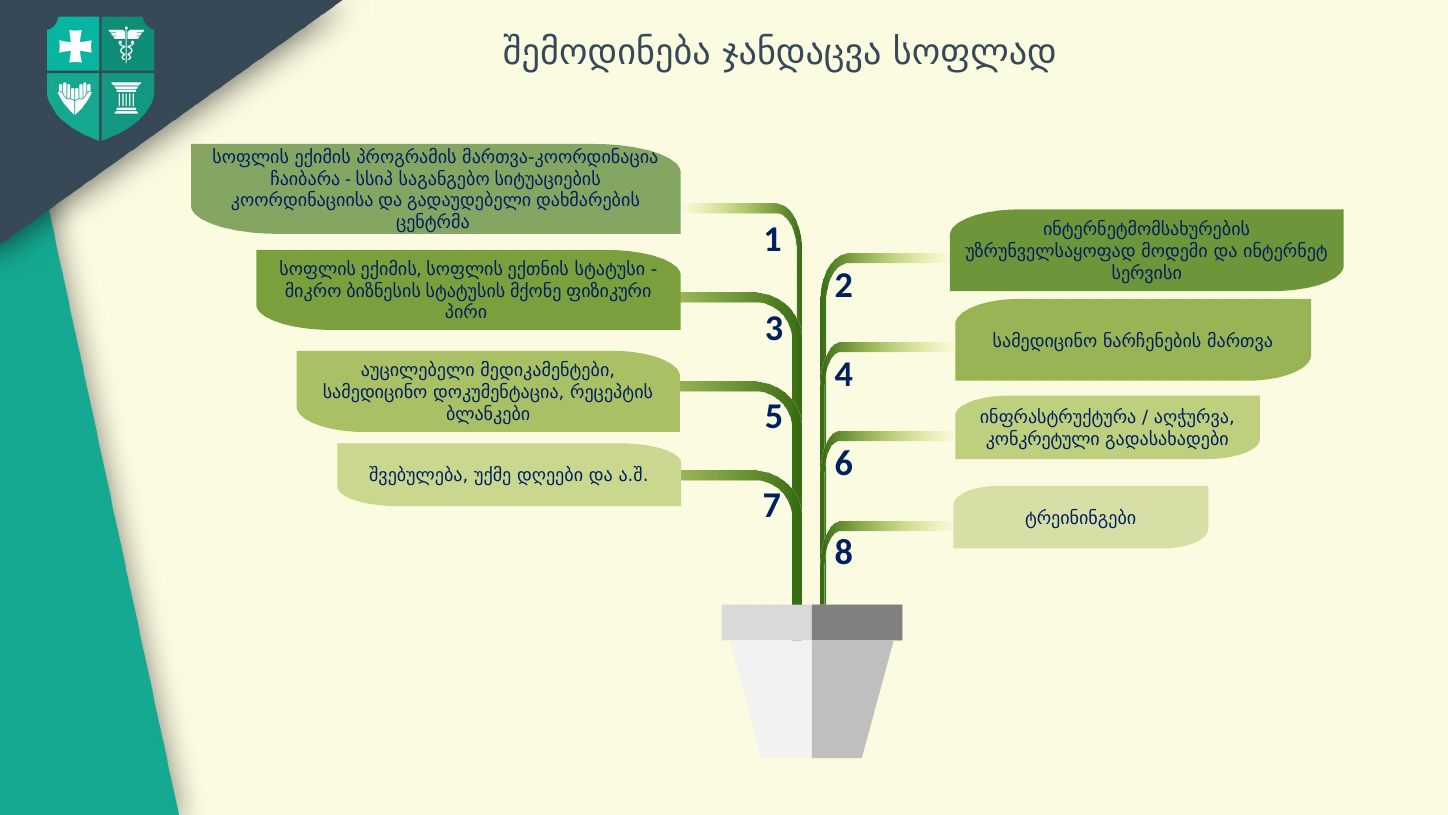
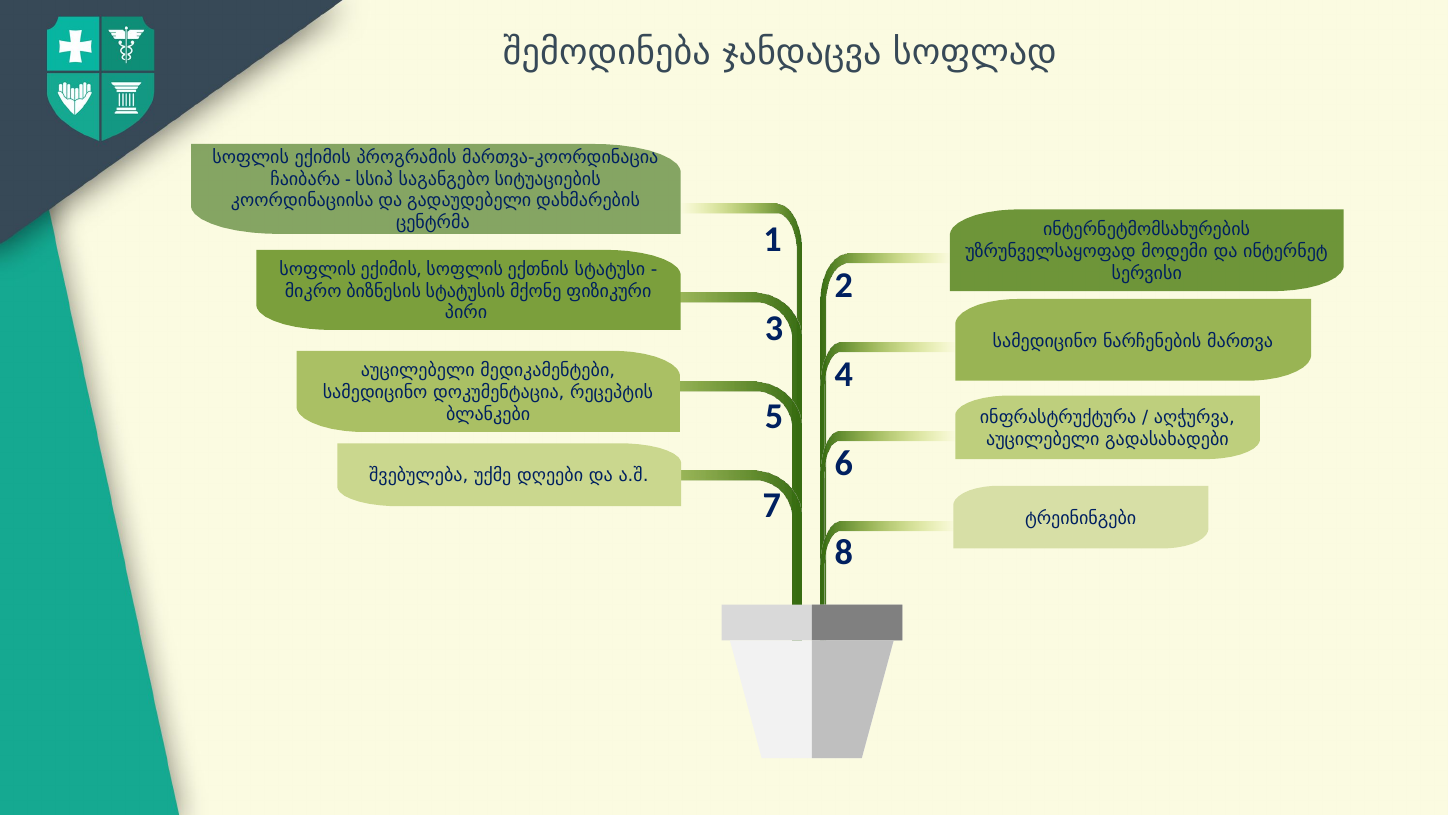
კონკრეტული: კონკრეტული -> აუცილებელი (1043, 439)
